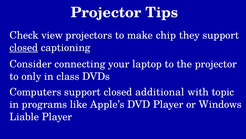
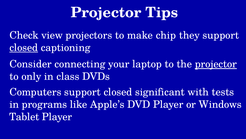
projector underline: none -> present (216, 64)
additional: additional -> significant (160, 92)
topic: topic -> tests (223, 92)
Liable: Liable -> Tablet (24, 116)
